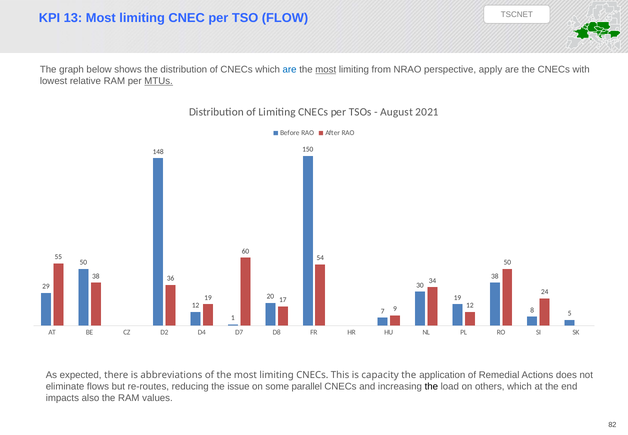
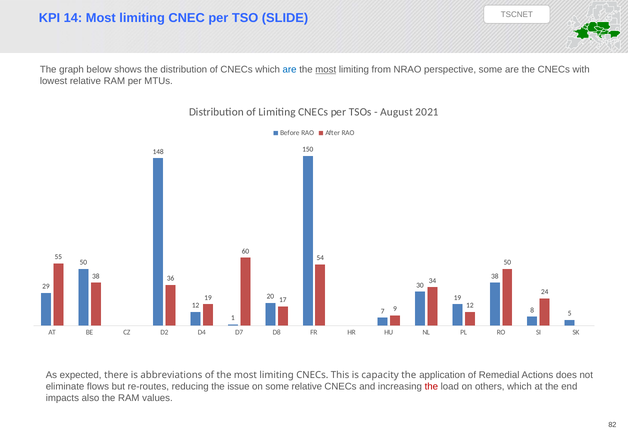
13: 13 -> 14 (73, 18)
FLOW: FLOW -> SLIDE (285, 18)
perspective apply: apply -> some (491, 70)
MTUs underline: present -> none (159, 81)
some parallel: parallel -> relative (307, 386)
the colour: black -> red (431, 386)
